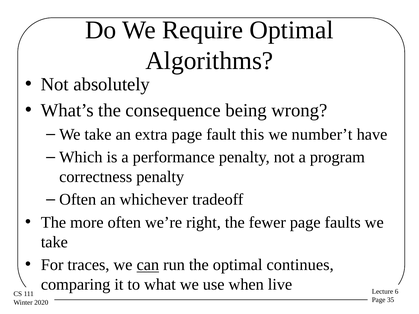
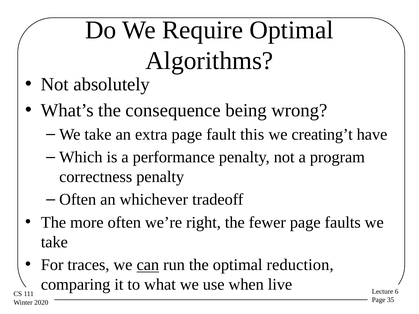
number’t: number’t -> creating’t (322, 135)
continues: continues -> reduction (300, 265)
